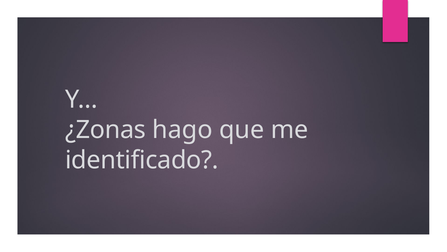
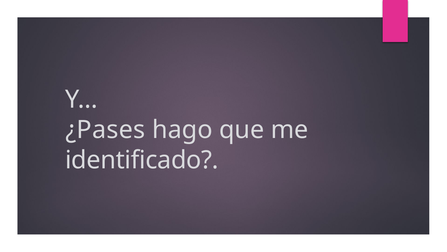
¿Zonas: ¿Zonas -> ¿Pases (105, 130)
